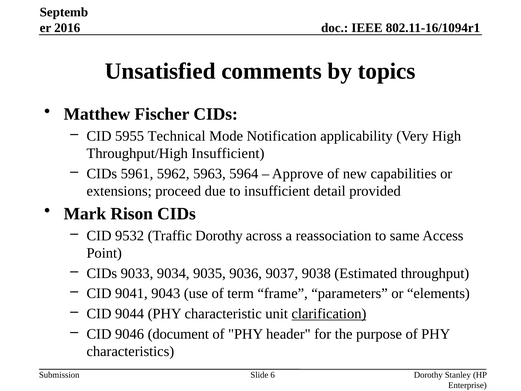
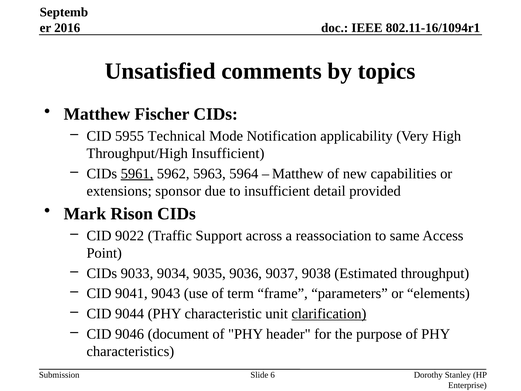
5961 underline: none -> present (137, 173)
Approve: Approve -> Matthew (298, 173)
proceed: proceed -> sponsor (178, 191)
9532: 9532 -> 9022 (130, 235)
Traffic Dorothy: Dorothy -> Support (219, 235)
